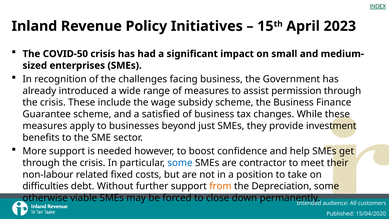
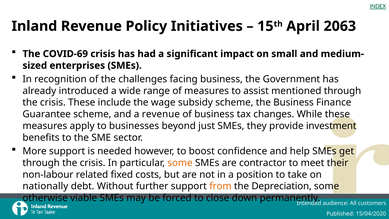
2023: 2023 -> 2063 (340, 26)
COVID-50: COVID-50 -> COVID-69 (65, 54)
permission: permission -> mentioned (296, 91)
a satisfied: satisfied -> revenue (161, 114)
some colour: blue -> orange (180, 163)
difficulties: difficulties -> nationally (45, 186)
